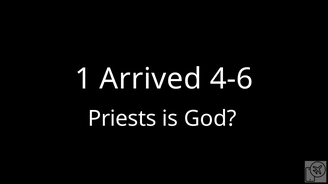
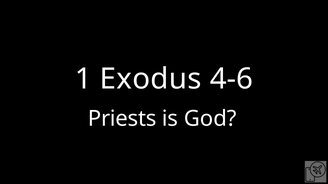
Arrived: Arrived -> Exodus (151, 79)
